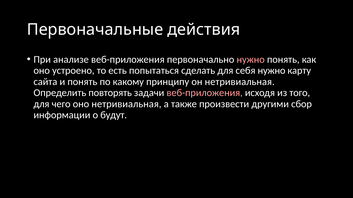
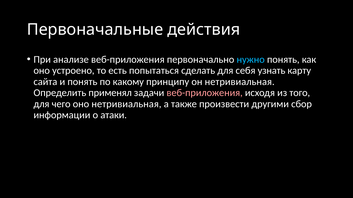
нужно colour: pink -> light blue (251, 60)
себя нужно: нужно -> узнать (272, 71)
повторять: повторять -> применял (110, 93)
будут: будут -> атаки (114, 115)
